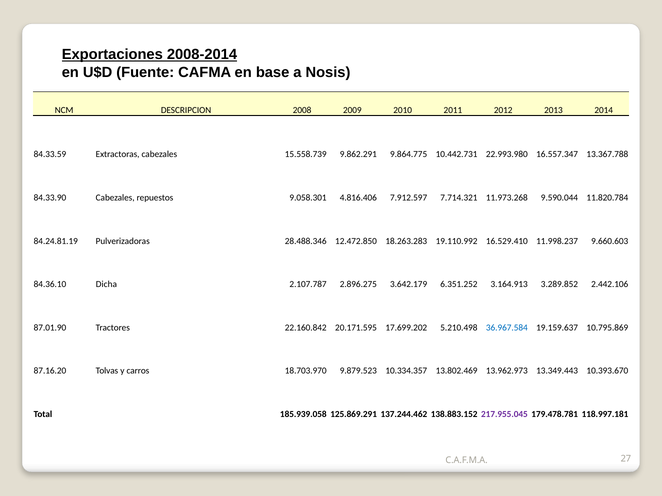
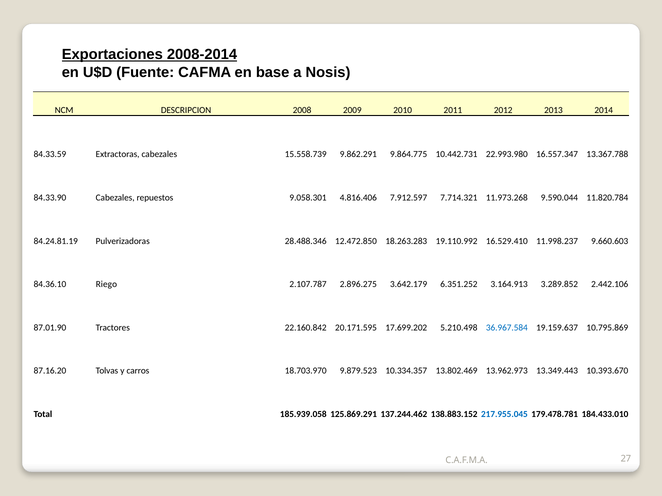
Dicha: Dicha -> Riego (106, 285)
217.955.045 colour: purple -> blue (504, 414)
118.997.181: 118.997.181 -> 184.433.010 (605, 414)
